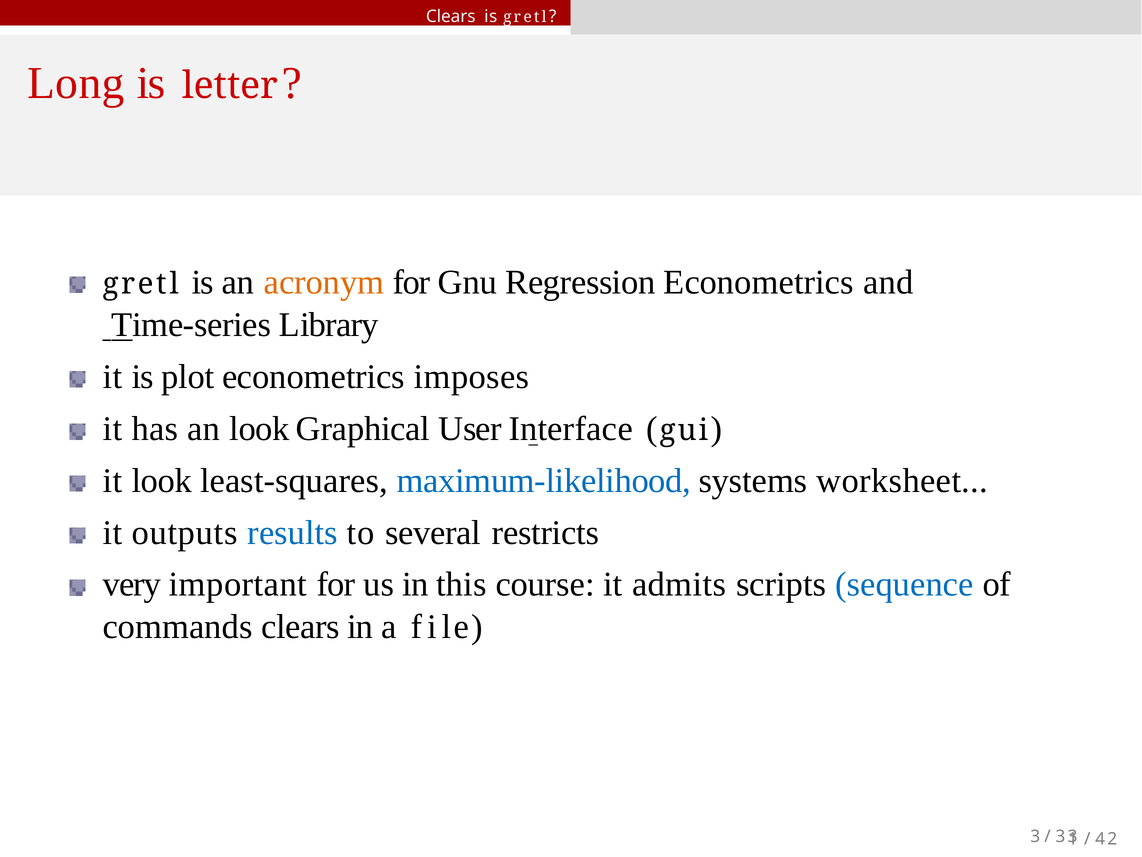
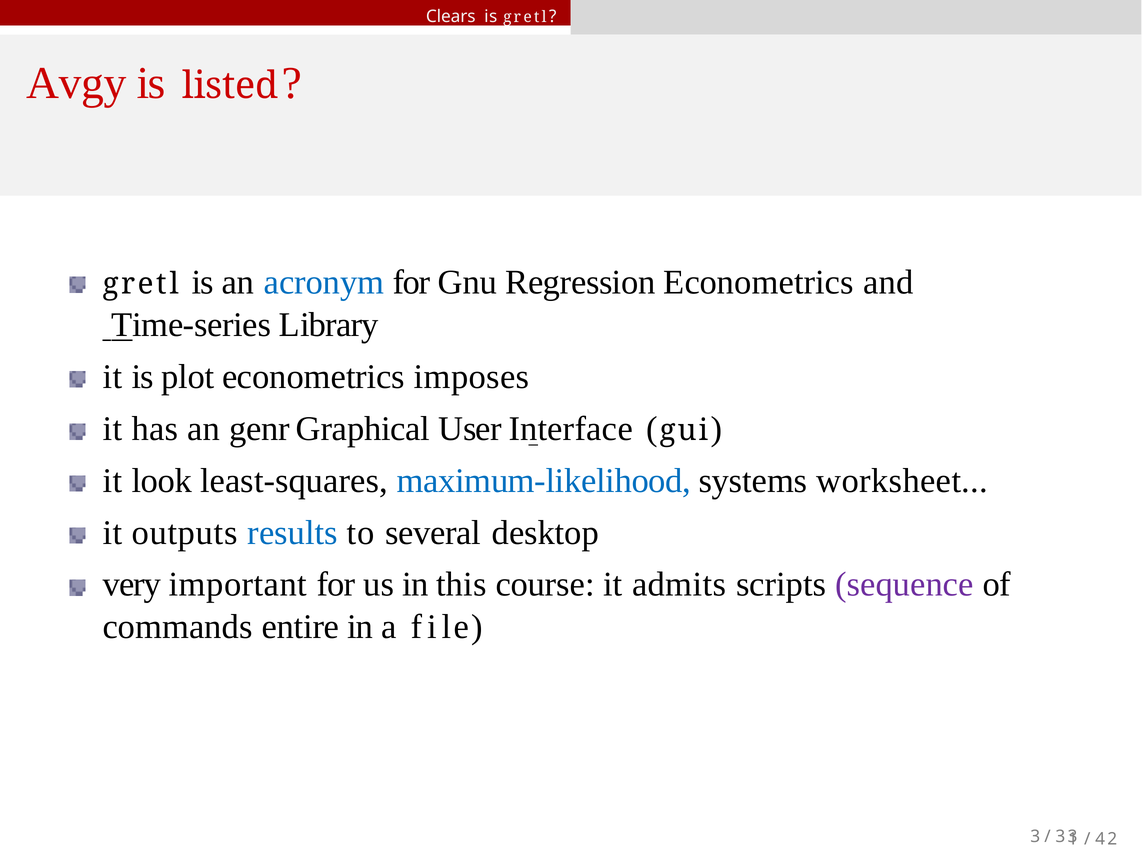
Long: Long -> Avgy (76, 83)
letter: letter -> listed (230, 86)
acronym colour: orange -> blue (324, 282)
an look: look -> genr (259, 429)
restricts: restricts -> desktop (545, 533)
sequence colour: blue -> purple (904, 584)
commands clears: clears -> entire (300, 627)
